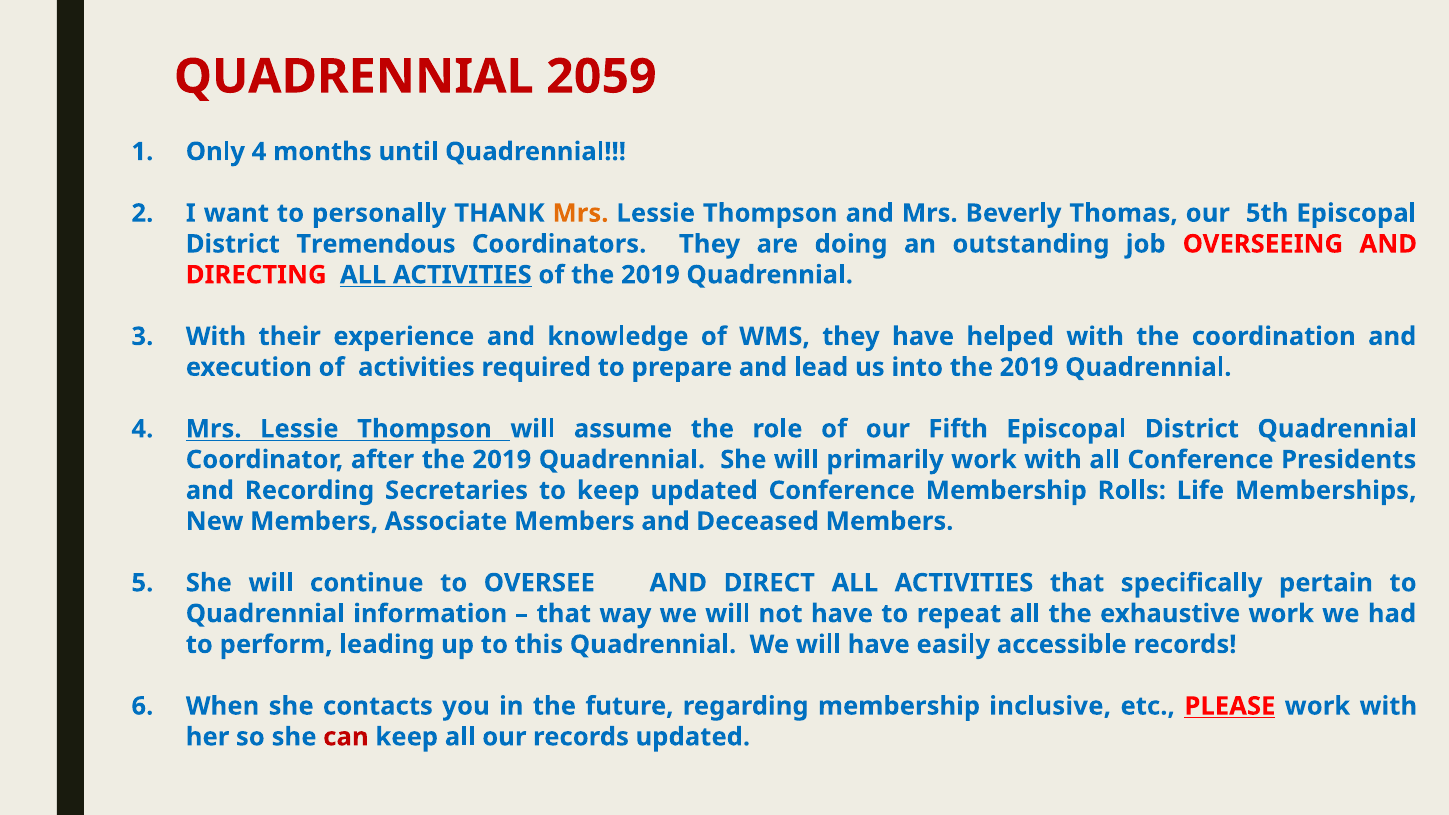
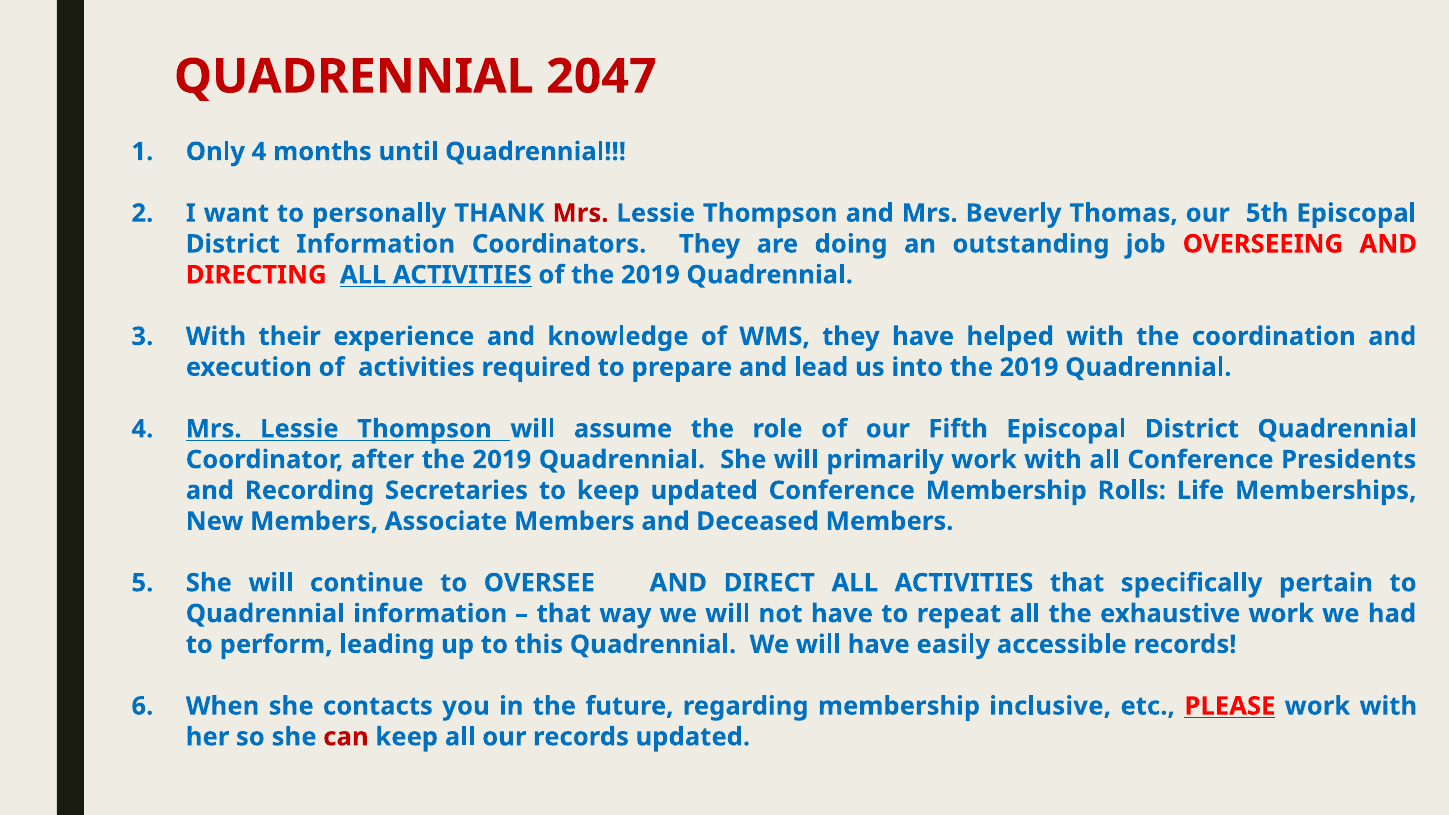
2059: 2059 -> 2047 (601, 77)
Mrs colour: orange -> red (581, 213)
District Tremendous: Tremendous -> Information (376, 244)
